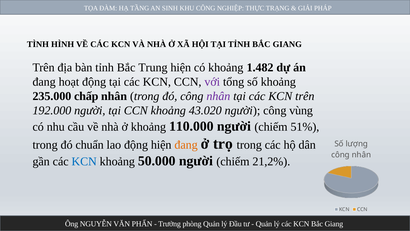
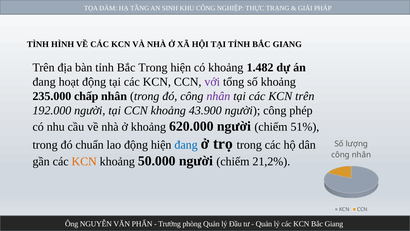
Bắc Trung: Trung -> Trong (153, 67)
43.020: 43.020 -> 43.900 (205, 110)
vùng: vùng -> phép (301, 110)
110.000: 110.000 -> 620.000 (191, 126)
đang colour: orange -> blue (186, 145)
KCN colour: blue -> orange (84, 161)
